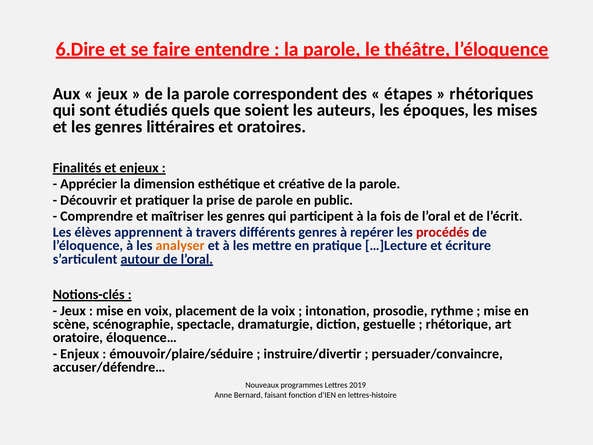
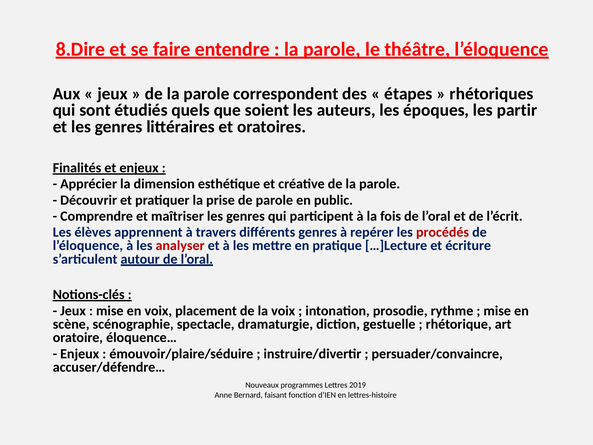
6.Dire: 6.Dire -> 8.Dire (80, 49)
mises: mises -> partir (517, 110)
analyser colour: orange -> red (180, 246)
